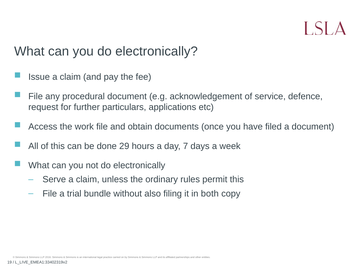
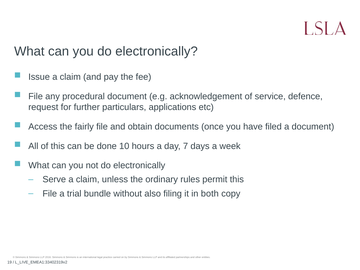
work: work -> fairly (84, 127)
29: 29 -> 10 (124, 146)
